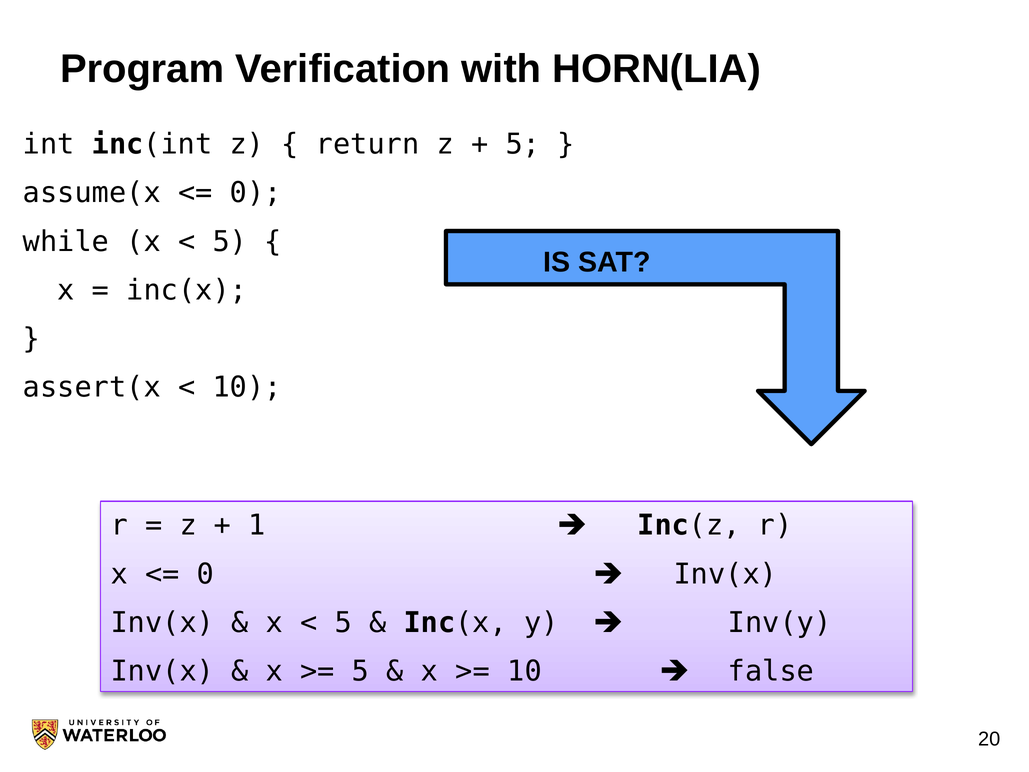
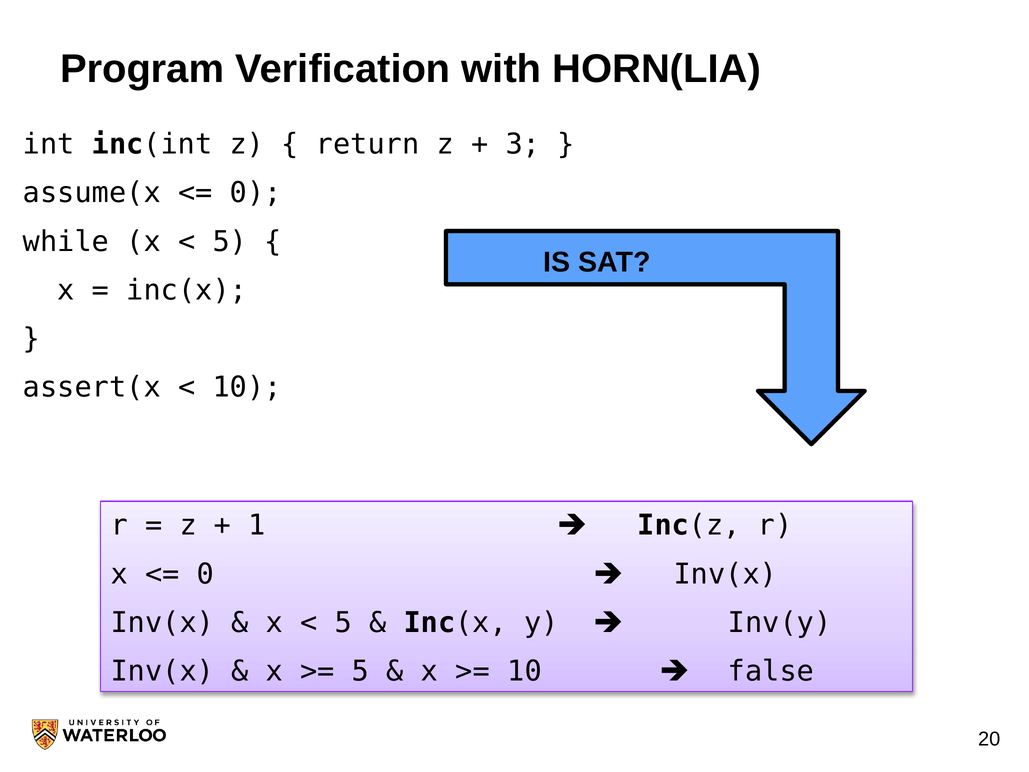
5: 5 -> 3 (523, 144)
